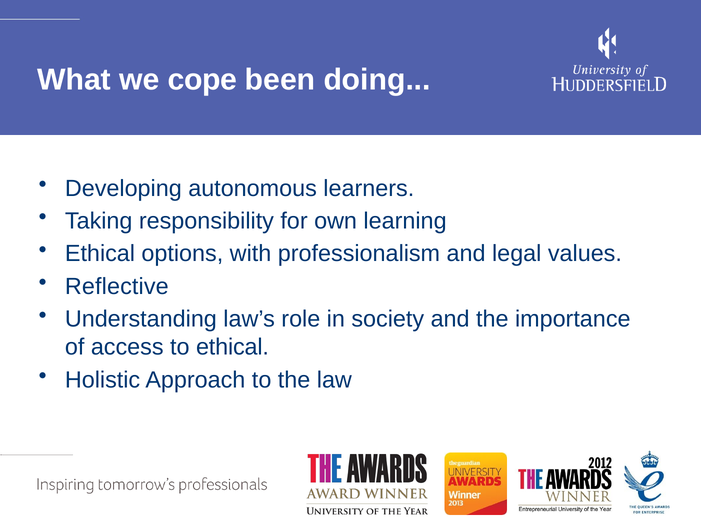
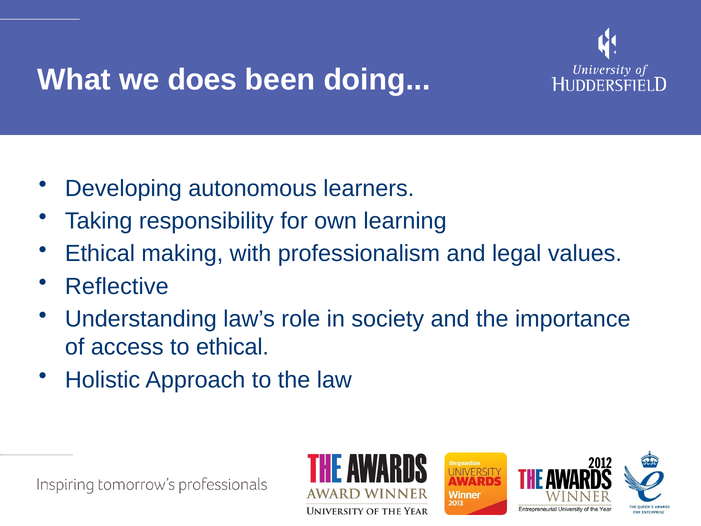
cope: cope -> does (202, 80)
options: options -> making (182, 254)
